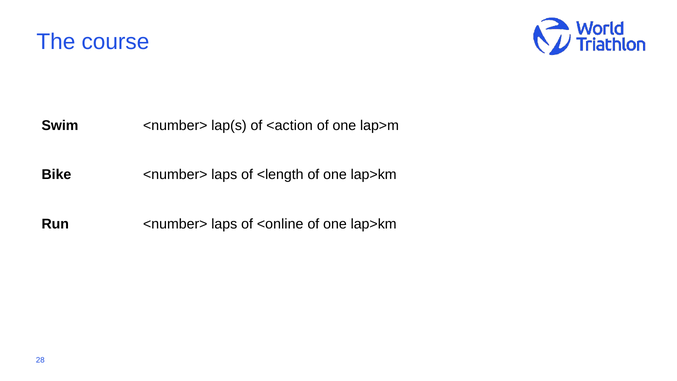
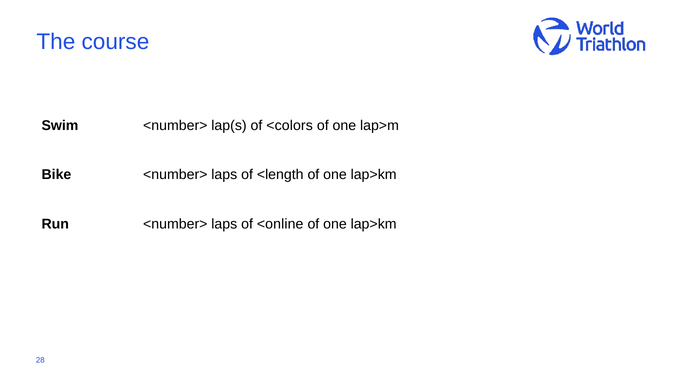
<action: <action -> <colors (290, 126)
